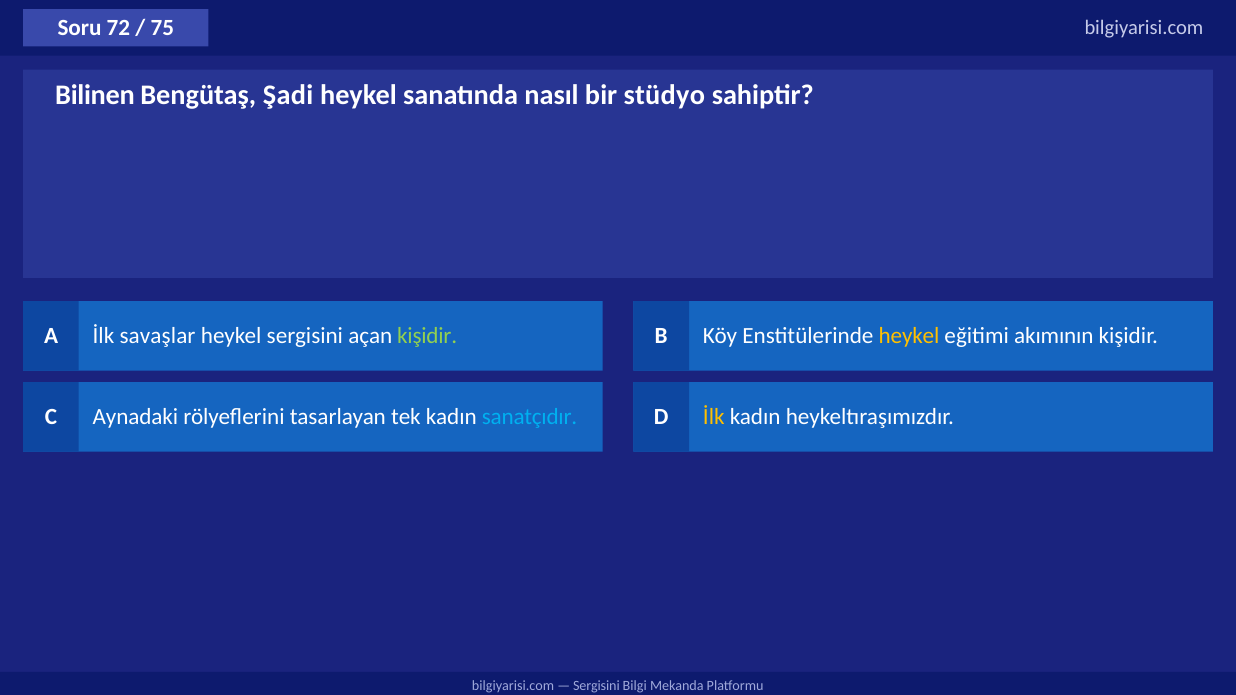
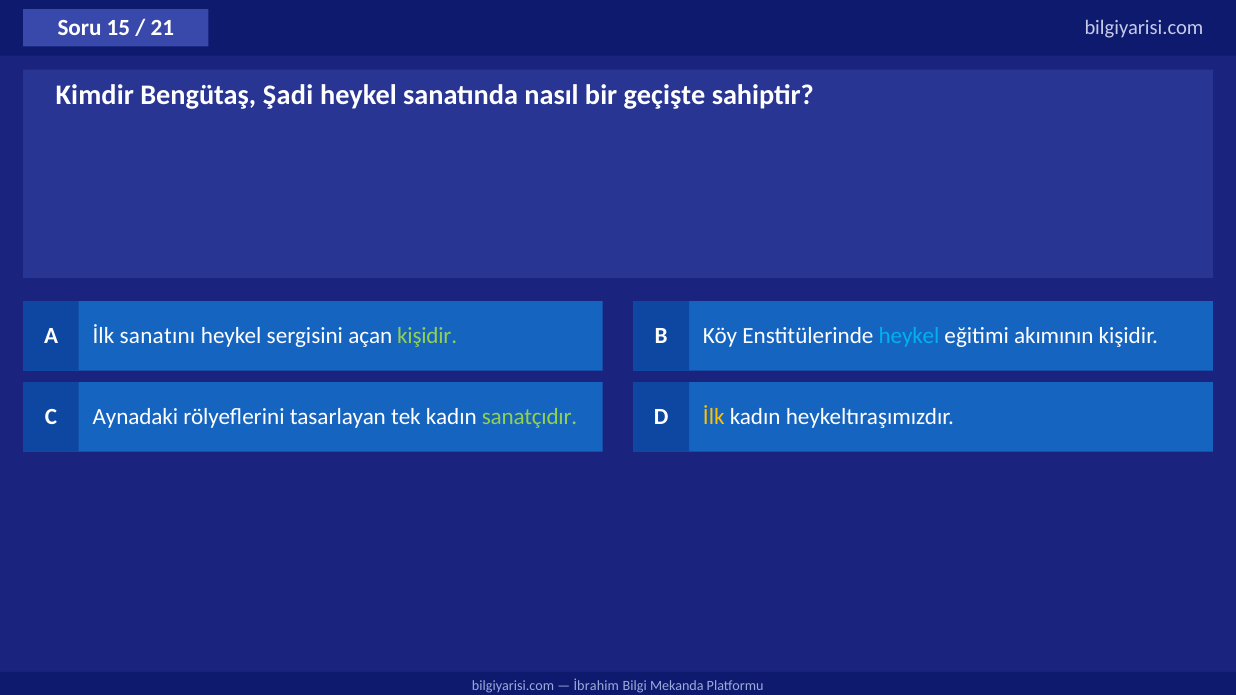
72: 72 -> 15 (118, 28)
75: 75 -> 21 (162, 28)
Bilinen: Bilinen -> Kimdir (95, 95)
stüdyo: stüdyo -> geçişte (664, 95)
savaşlar: savaşlar -> sanatını (157, 336)
heykel colour: yellow -> light blue (909, 336)
sanatçıdır colour: light blue -> light green (530, 417)
Sergisini: Sergisini -> İbrahim (596, 686)
